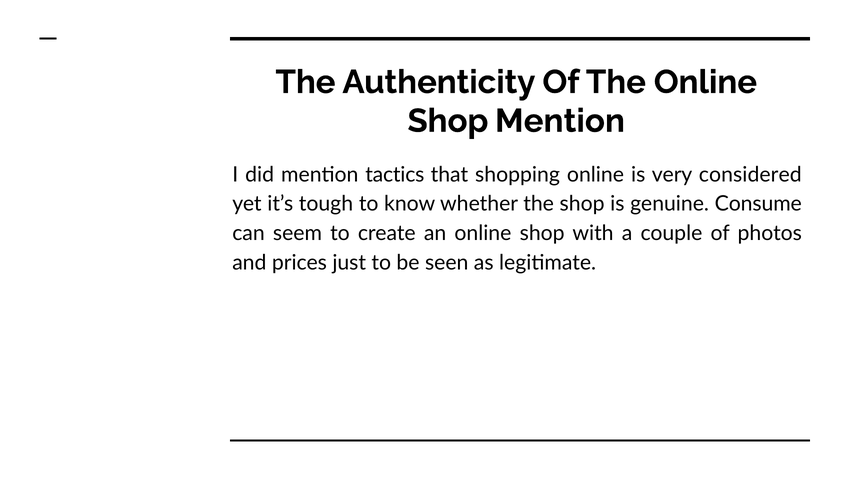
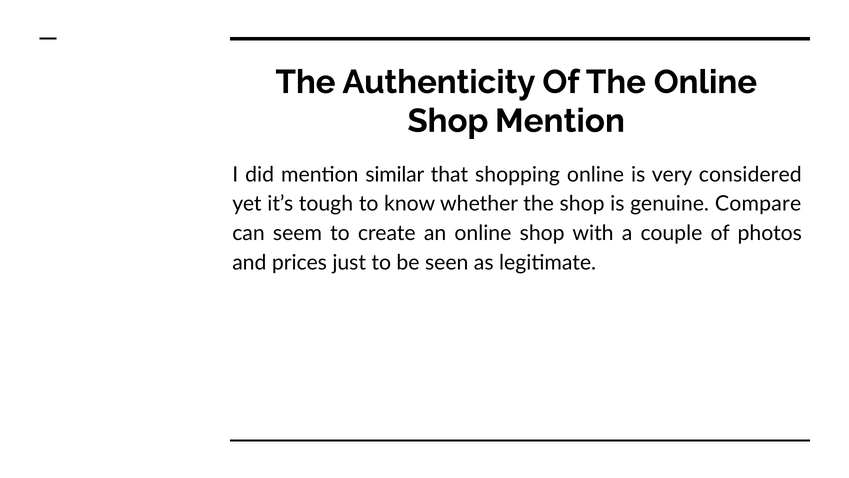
tactics: tactics -> similar (395, 174)
Consume: Consume -> Compare (758, 204)
